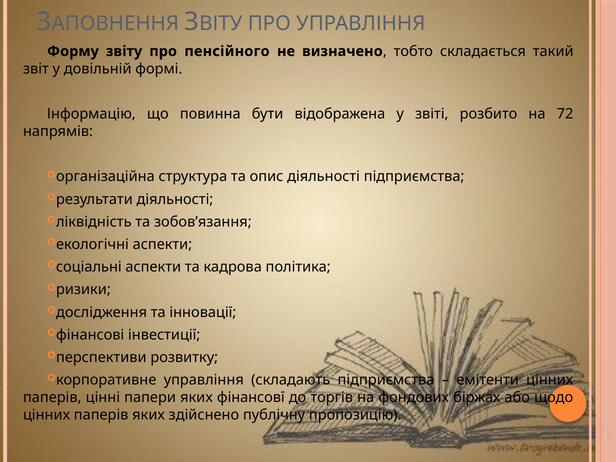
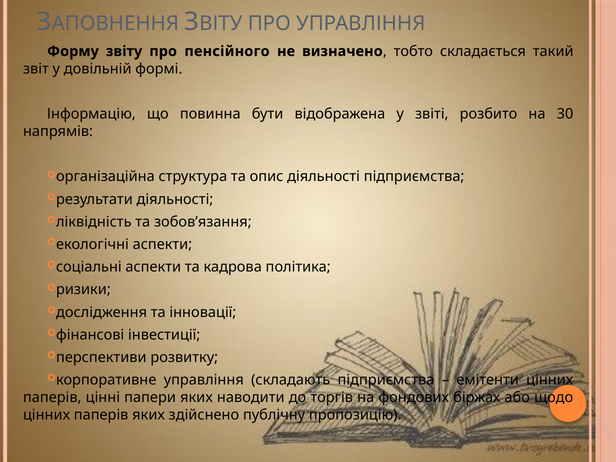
72: 72 -> 30 (565, 114)
фінансовї: фінансовї -> наводити (251, 398)
